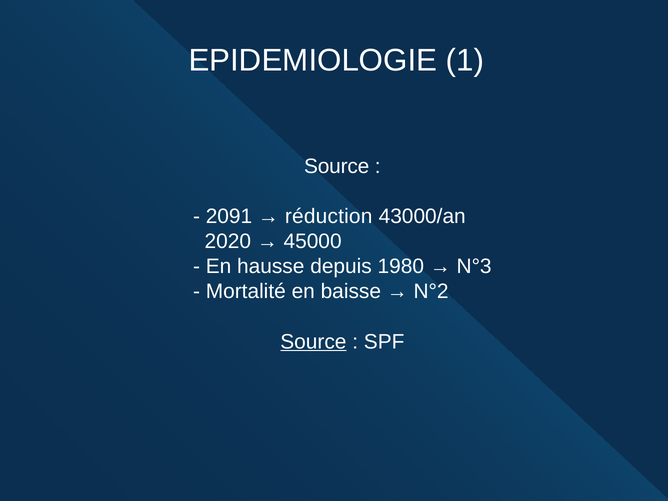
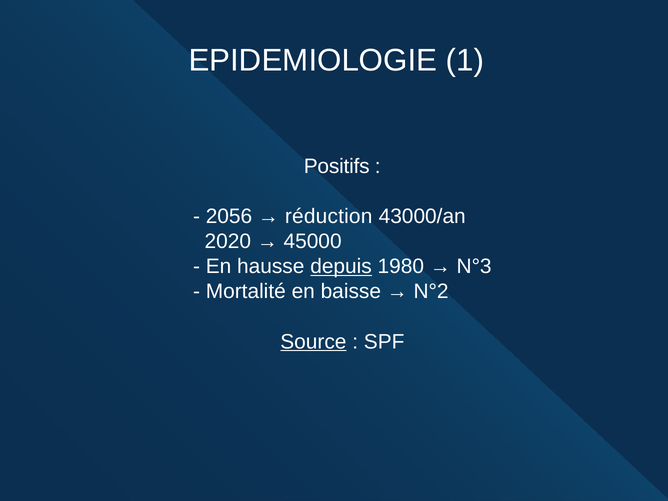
Source: Source -> Positifs (337, 166)
2091: 2091 -> 2056 (229, 216)
depuis underline: none -> present (341, 266)
